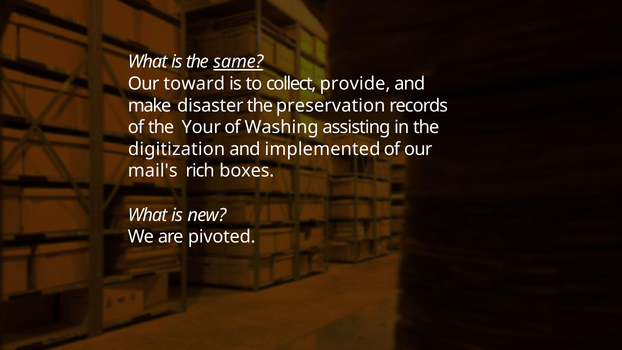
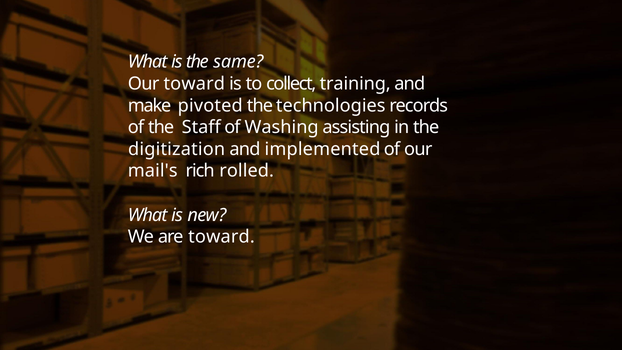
same underline: present -> none (238, 62)
provide: provide -> training (355, 84)
disaster: disaster -> pivoted (210, 105)
preservation: preservation -> technologies (331, 105)
Your: Your -> Staff (201, 127)
boxes: boxes -> rolled (247, 171)
are pivoted: pivoted -> toward (222, 237)
